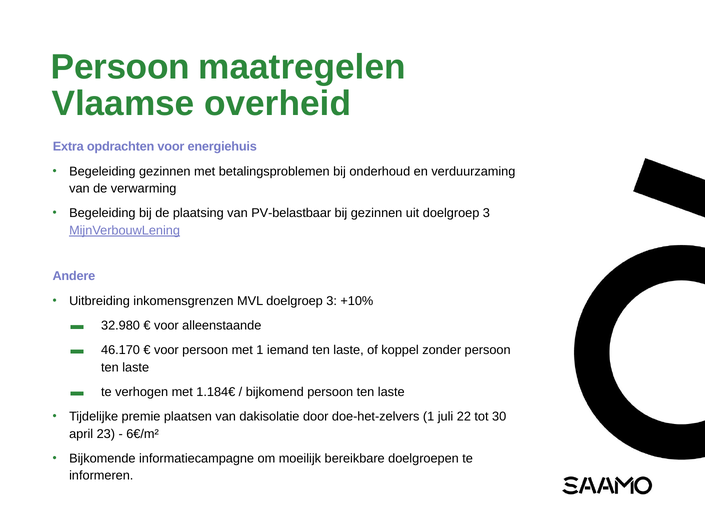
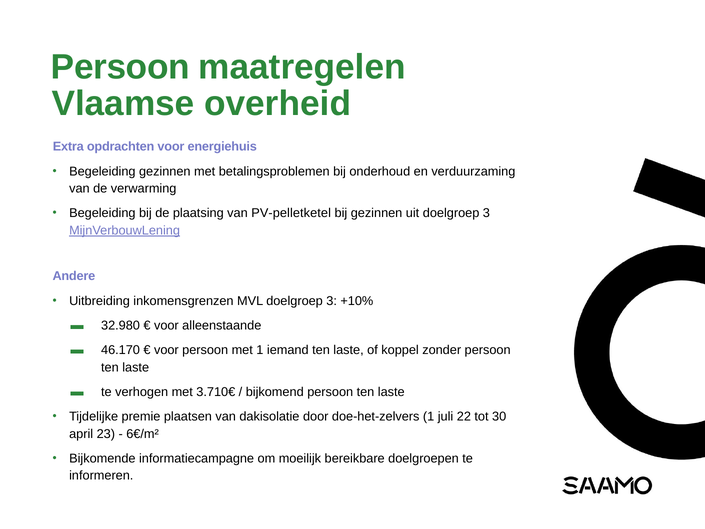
PV-belastbaar: PV-belastbaar -> PV-pelletketel (291, 213)
1.184€: 1.184€ -> 3.710€ (216, 392)
